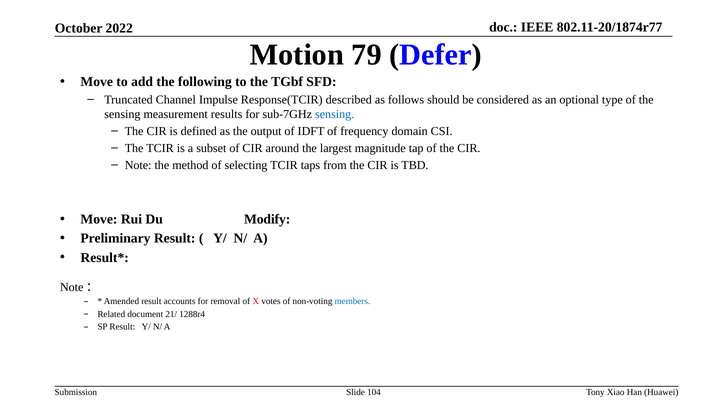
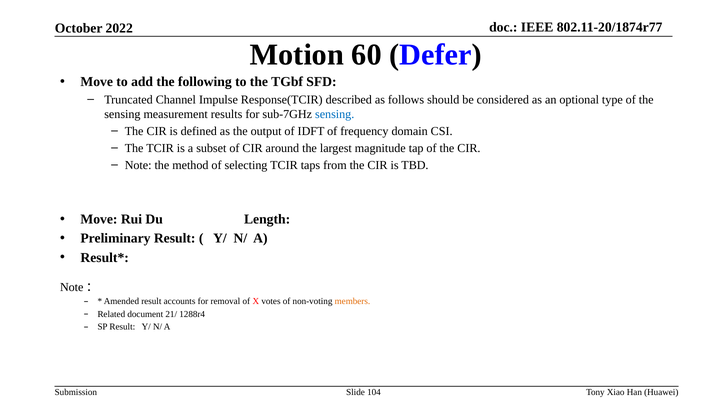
79: 79 -> 60 (367, 55)
Modify: Modify -> Length (267, 219)
members colour: blue -> orange (352, 301)
